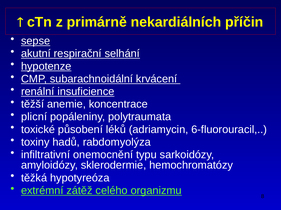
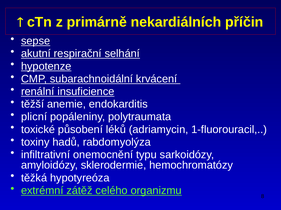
koncentrace: koncentrace -> endokarditis (118, 105)
6-fluorouracil: 6-fluorouracil -> 1-fluorouracil (229, 130)
